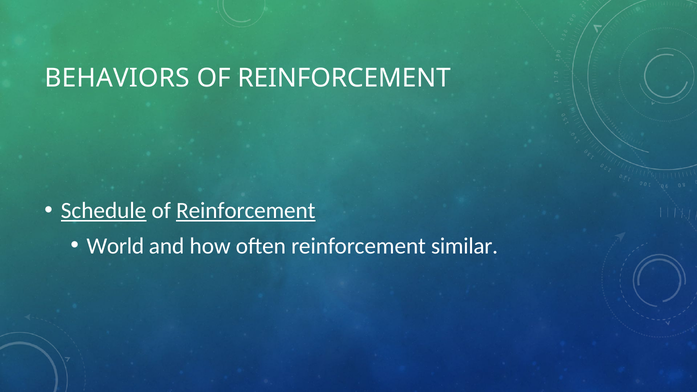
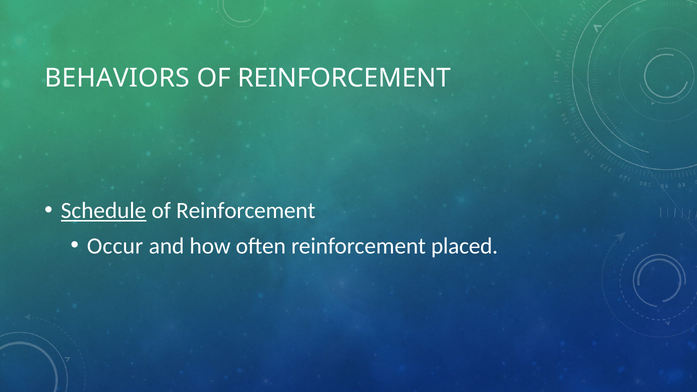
Reinforcement underline: present -> none (246, 211)
World: World -> Occur (115, 246)
similar: similar -> placed (465, 246)
